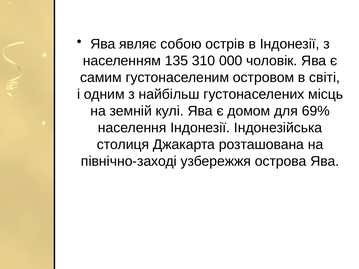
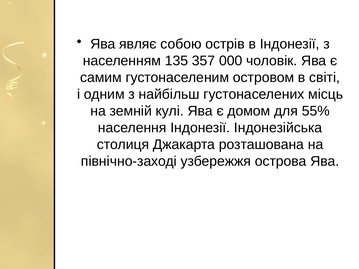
310: 310 -> 357 (204, 61)
69%: 69% -> 55% (316, 111)
